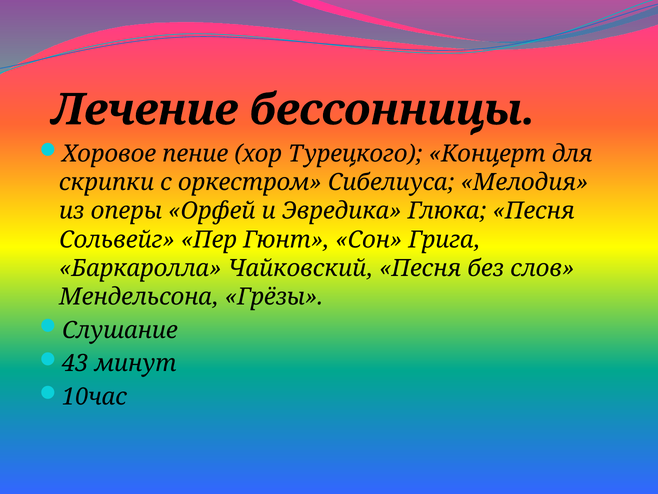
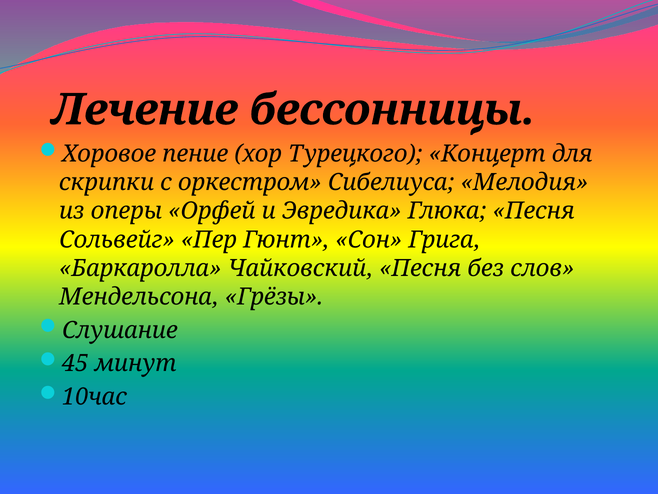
43: 43 -> 45 (75, 363)
